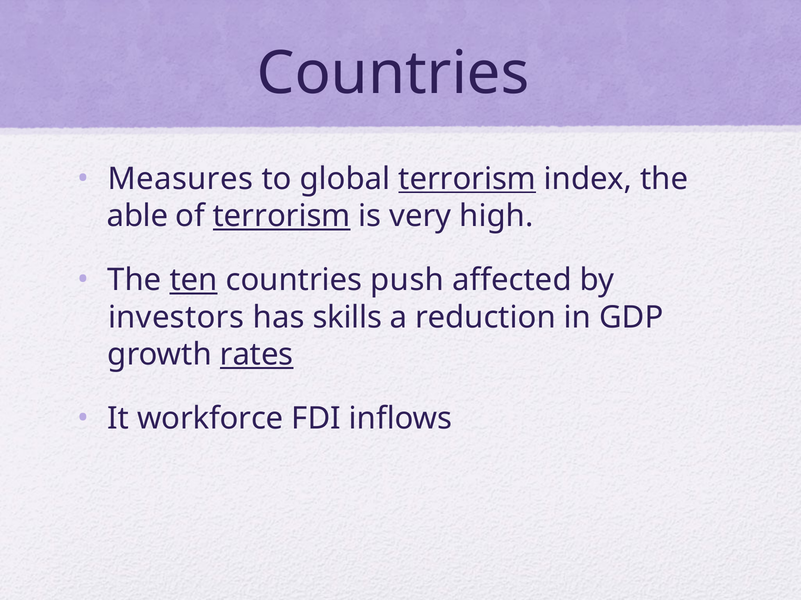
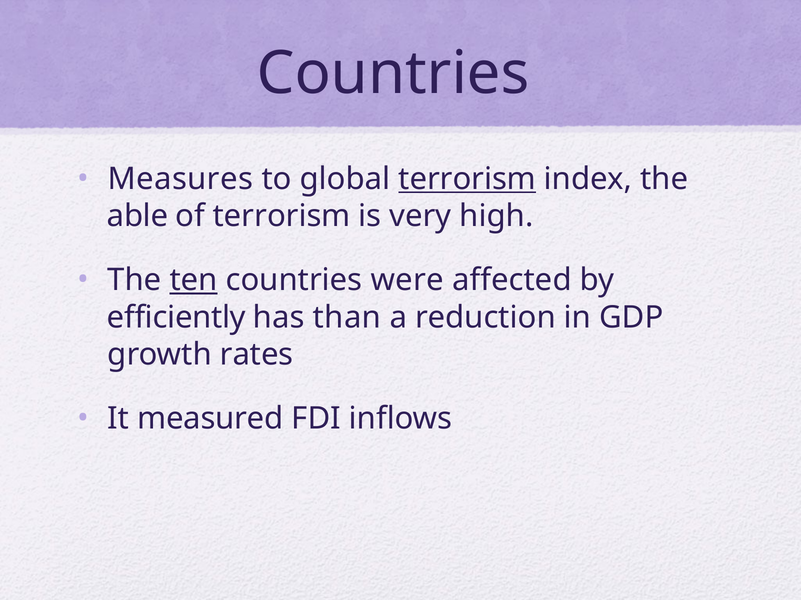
terrorism underline: present -> none (282, 216)
push: push -> were (407, 280)
investors: investors -> efficiently (176, 318)
skills: skills -> than (347, 318)
rates underline: present -> none (257, 355)
workforce: workforce -> measured (210, 419)
